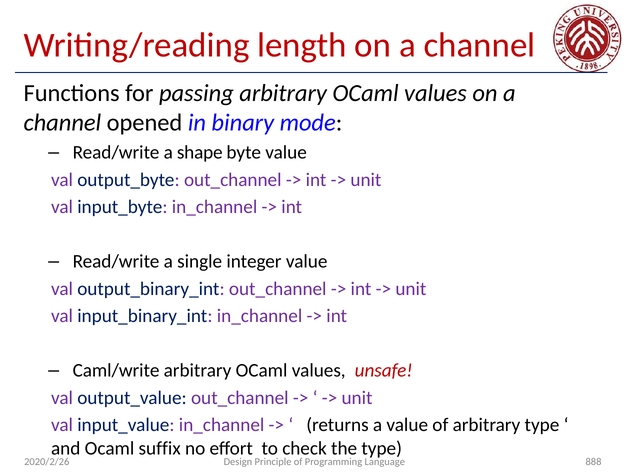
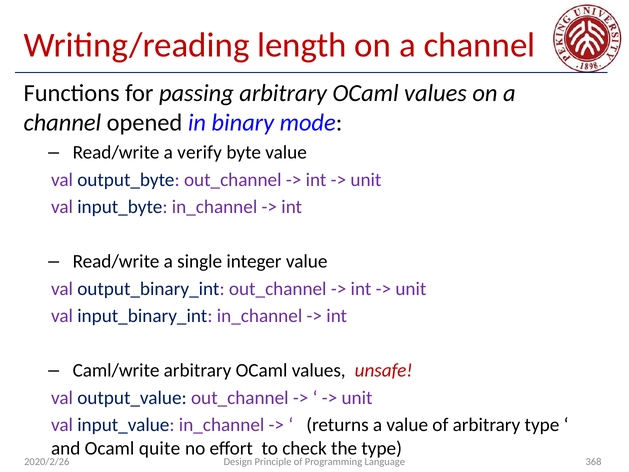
shape: shape -> verify (200, 153)
suffix: suffix -> quite (160, 448)
888: 888 -> 368 (593, 462)
